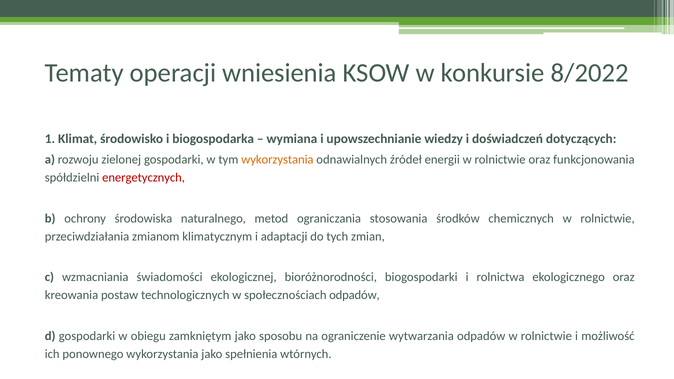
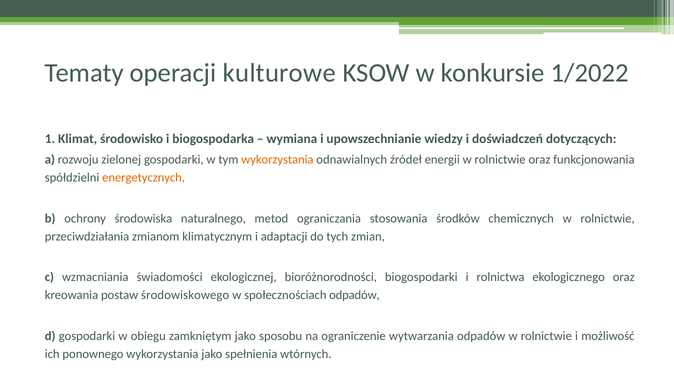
wniesienia: wniesienia -> kulturowe (279, 73)
8/2022: 8/2022 -> 1/2022 (590, 73)
energetycznych colour: red -> orange (144, 178)
technologicznych: technologicznych -> środowiskowego (185, 295)
